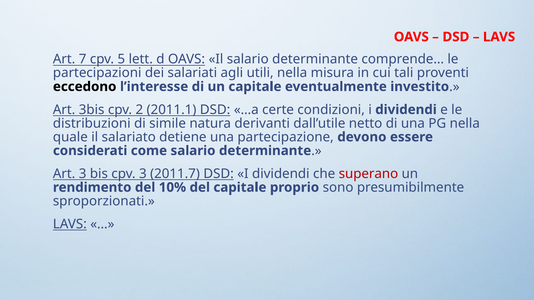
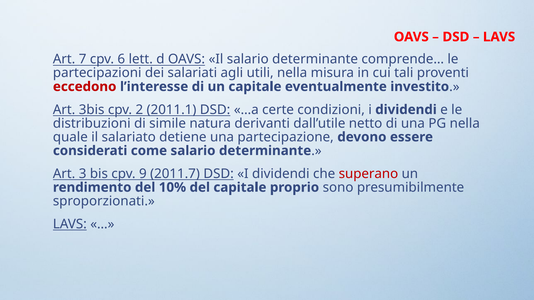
5: 5 -> 6 (121, 59)
eccedono colour: black -> red (85, 87)
cpv 3: 3 -> 9 (143, 174)
